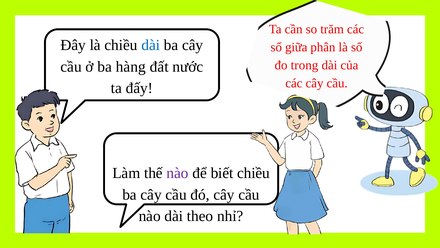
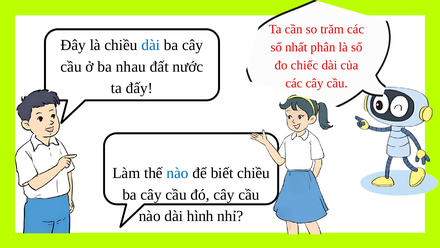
giữa: giữa -> nhất (296, 47)
trong: trong -> chiếc (305, 65)
hàng: hàng -> nhau (131, 67)
nào colour: purple -> blue (178, 173)
theo: theo -> hình (200, 216)
